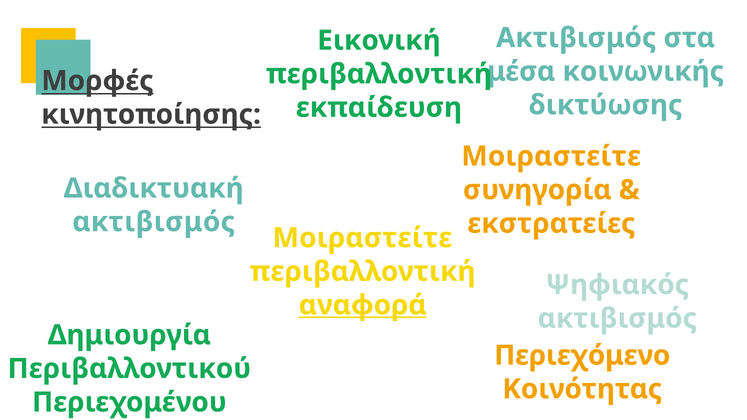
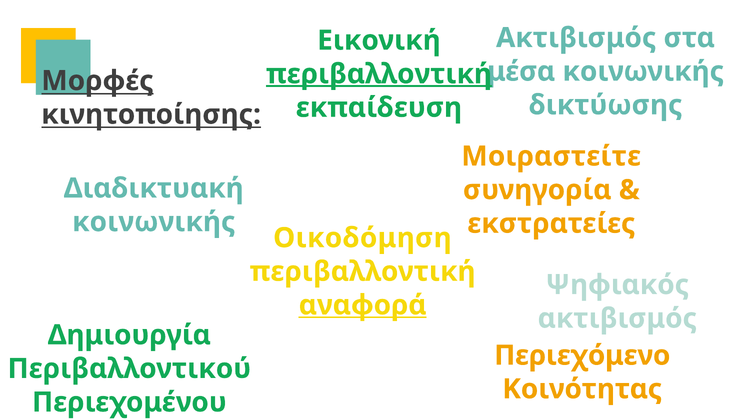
περιβαλλοντική underline: none -> present (379, 74)
ακτιβισμός: ακτιβισμός -> κοινωνικής (154, 222)
Μοιραστείτε: Μοιραστείτε -> Οικοδόμηση (362, 238)
